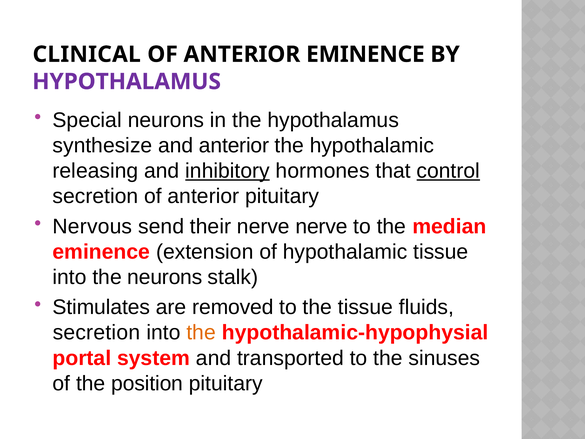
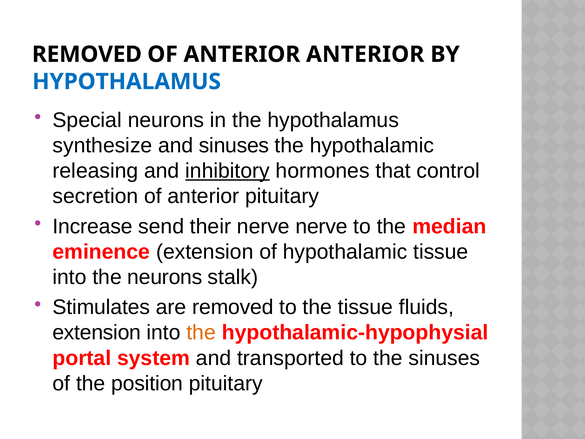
CLINICAL: CLINICAL -> REMOVED (87, 54)
ANTERIOR EMINENCE: EMINENCE -> ANTERIOR (365, 54)
HYPOTHALAMUS colour: purple -> blue (127, 82)
and anterior: anterior -> sinuses (234, 145)
control underline: present -> none (448, 171)
Nervous: Nervous -> Increase (93, 226)
secretion: secretion -> extension (97, 332)
